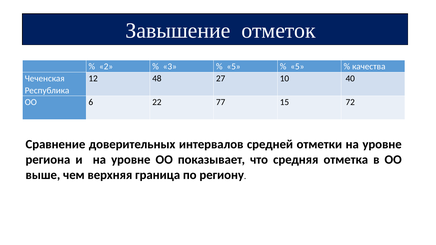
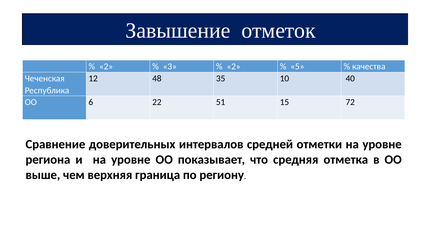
5: 5 -> 2 (234, 67)
27: 27 -> 35 (221, 79)
77: 77 -> 51 (221, 102)
